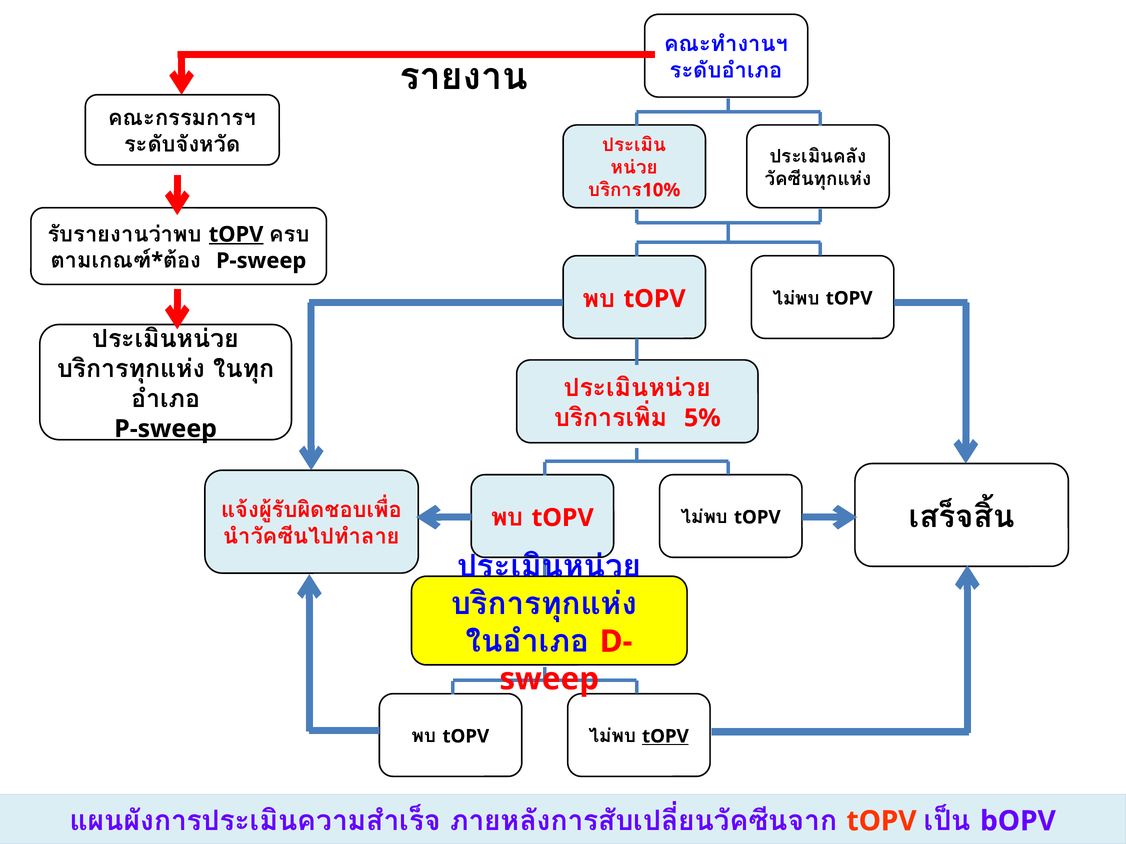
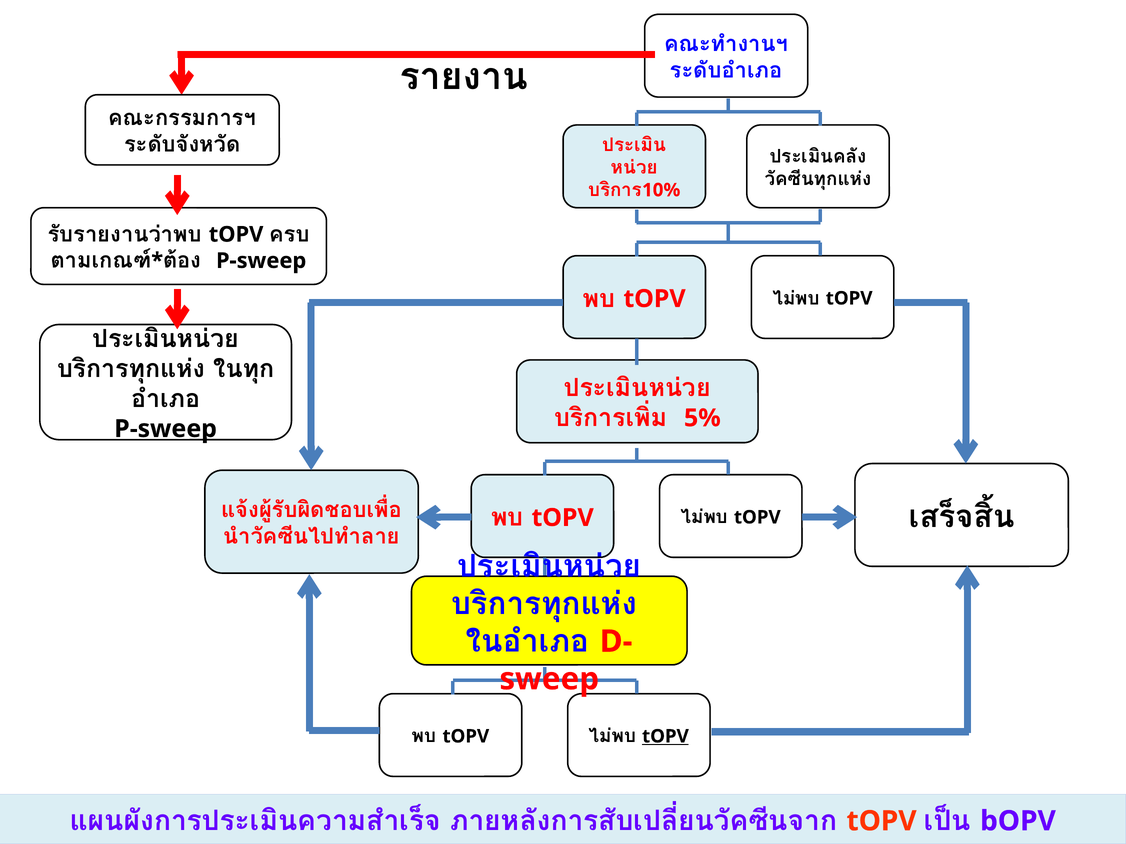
tOPV underline: present -> none (236, 235)
